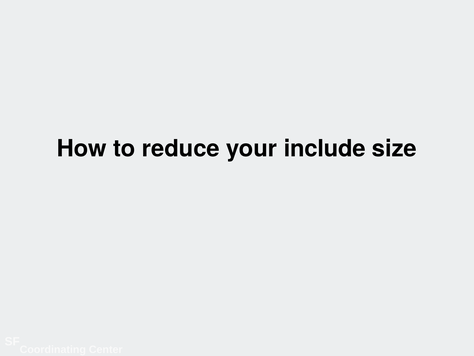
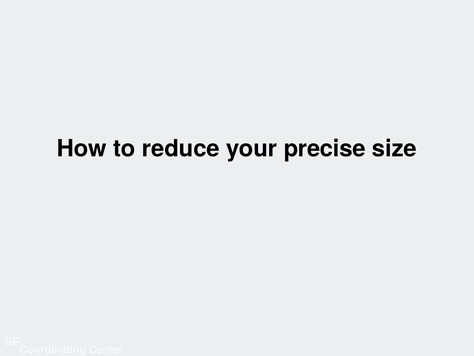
include: include -> precise (325, 148)
